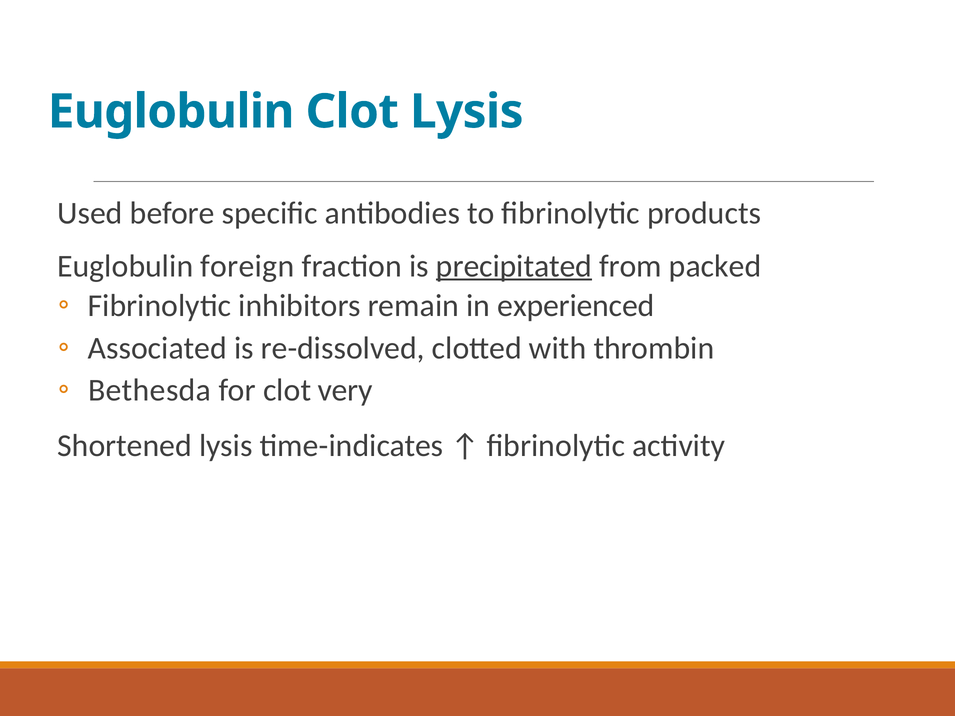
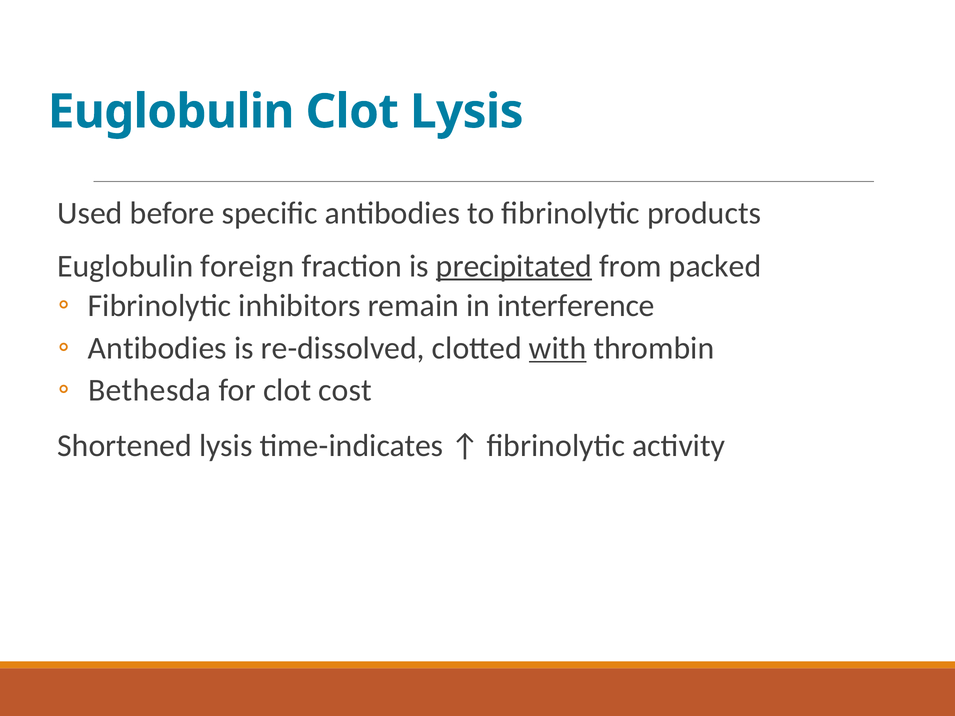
experienced: experienced -> interference (576, 306)
Associated: Associated -> Antibodies (157, 348)
with underline: none -> present (558, 348)
very: very -> cost (345, 390)
